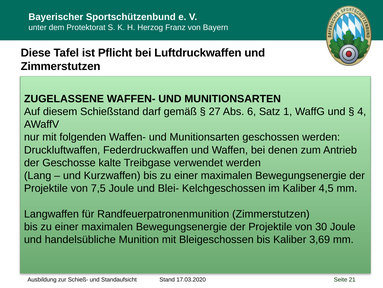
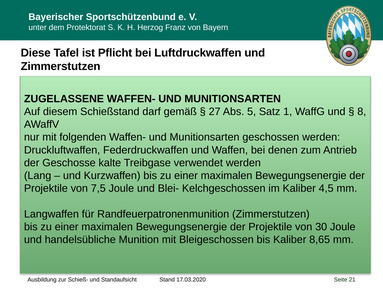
6: 6 -> 5 (252, 111)
4: 4 -> 8 (362, 111)
3,69: 3,69 -> 8,65 (320, 239)
